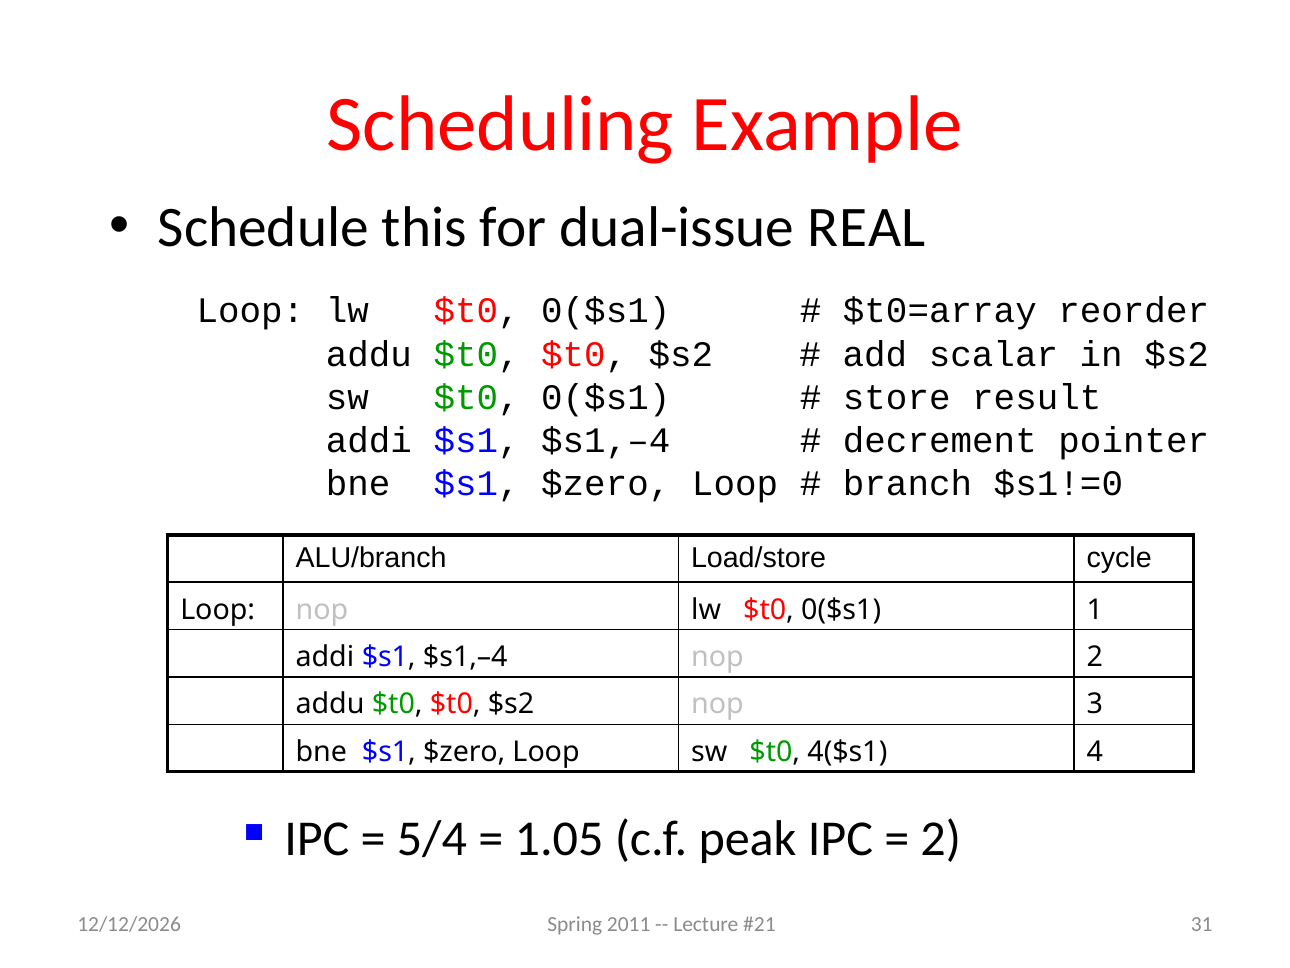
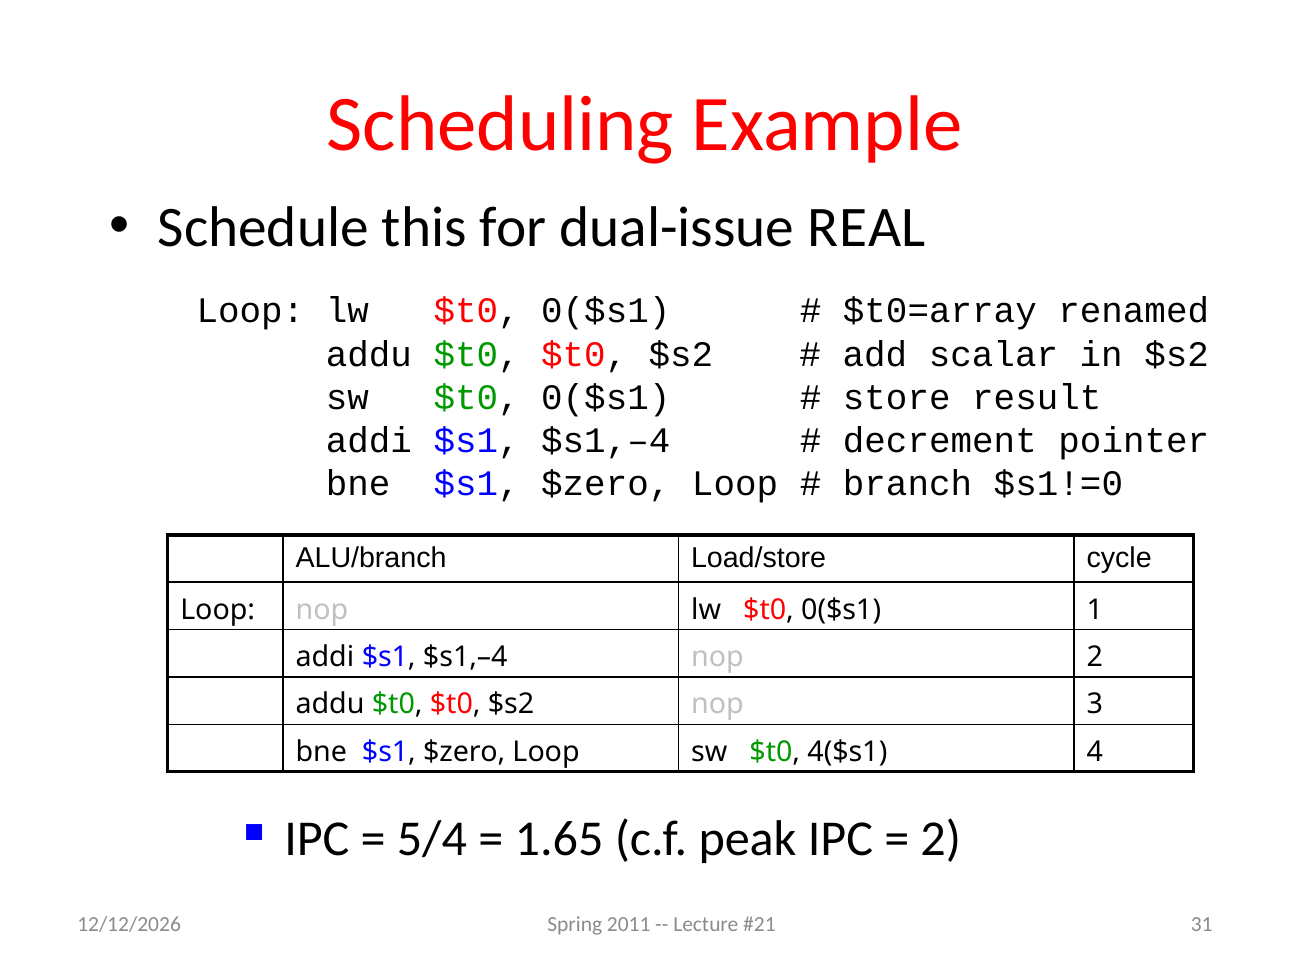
reorder: reorder -> renamed (1134, 311)
1.05: 1.05 -> 1.65 (559, 839)
